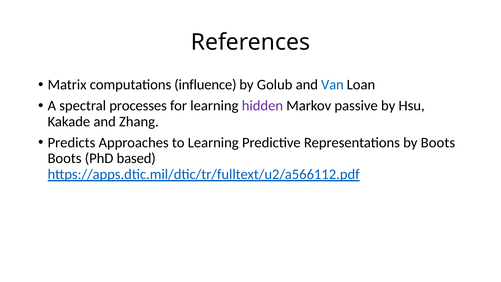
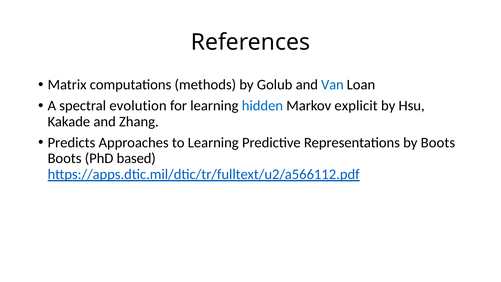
influence: influence -> methods (205, 85)
processes: processes -> evolution (138, 106)
hidden colour: purple -> blue (262, 106)
passive: passive -> explicit (356, 106)
